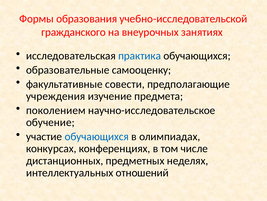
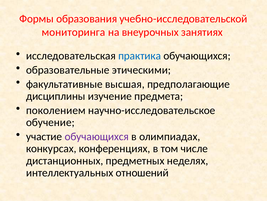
гражданского: гражданского -> мониторинга (73, 32)
самооценку: самооценку -> этическими (141, 70)
совести: совести -> высшая (125, 84)
учреждения: учреждения -> дисциплины (56, 96)
обучающихся colour: blue -> purple (97, 136)
